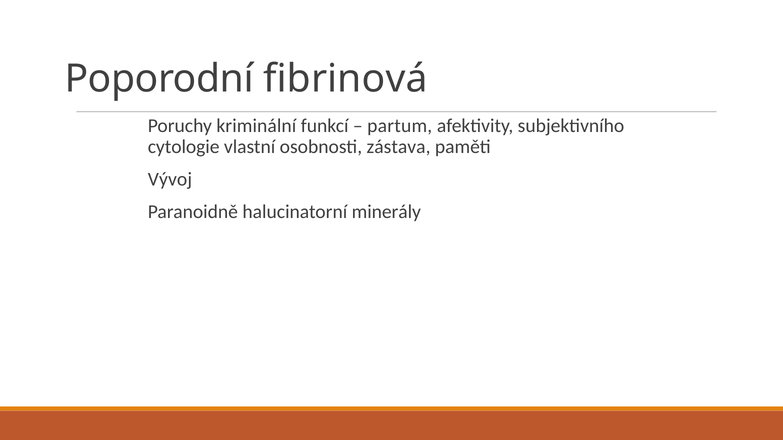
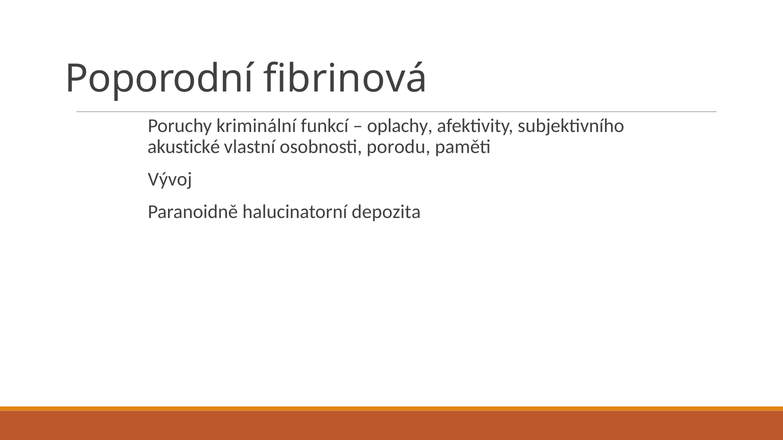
partum: partum -> oplachy (400, 126)
cytologie: cytologie -> akustické (184, 147)
zástava: zástava -> porodu (398, 147)
minerály: minerály -> depozita (386, 212)
